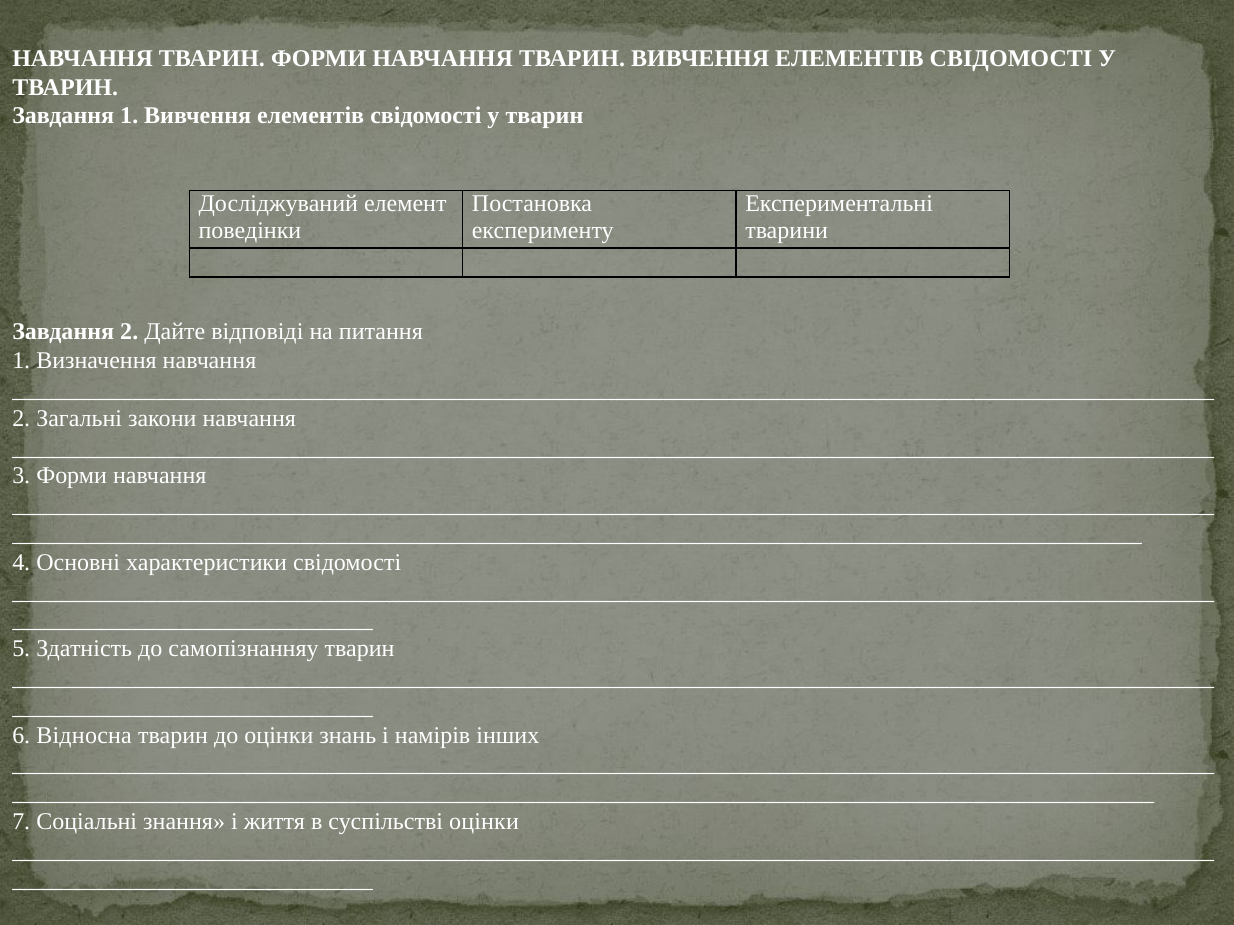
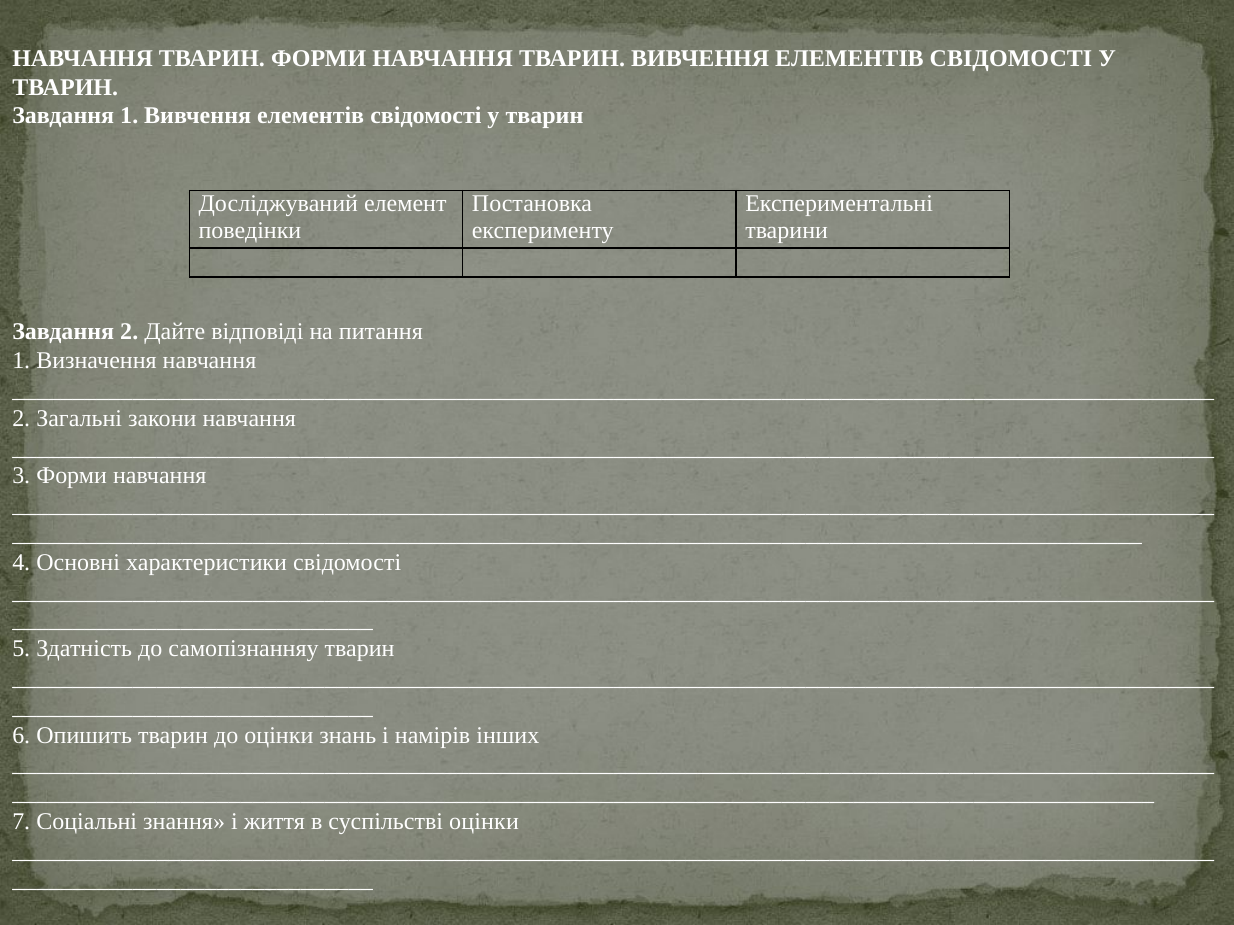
Відносна: Відносна -> Опишить (84, 736)
